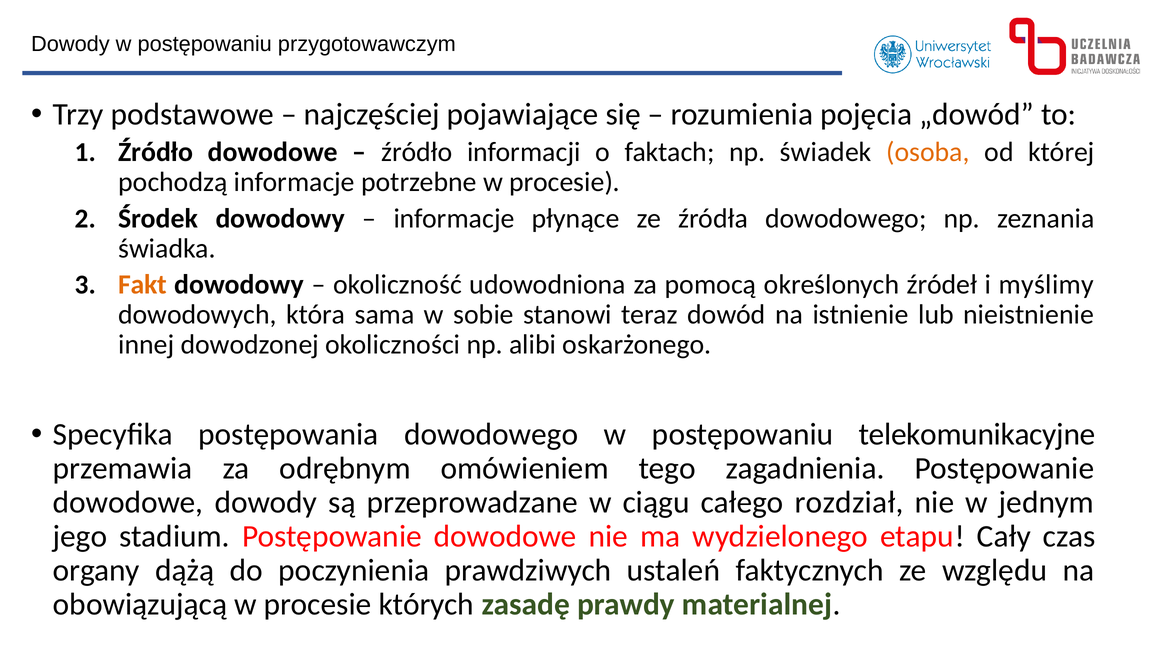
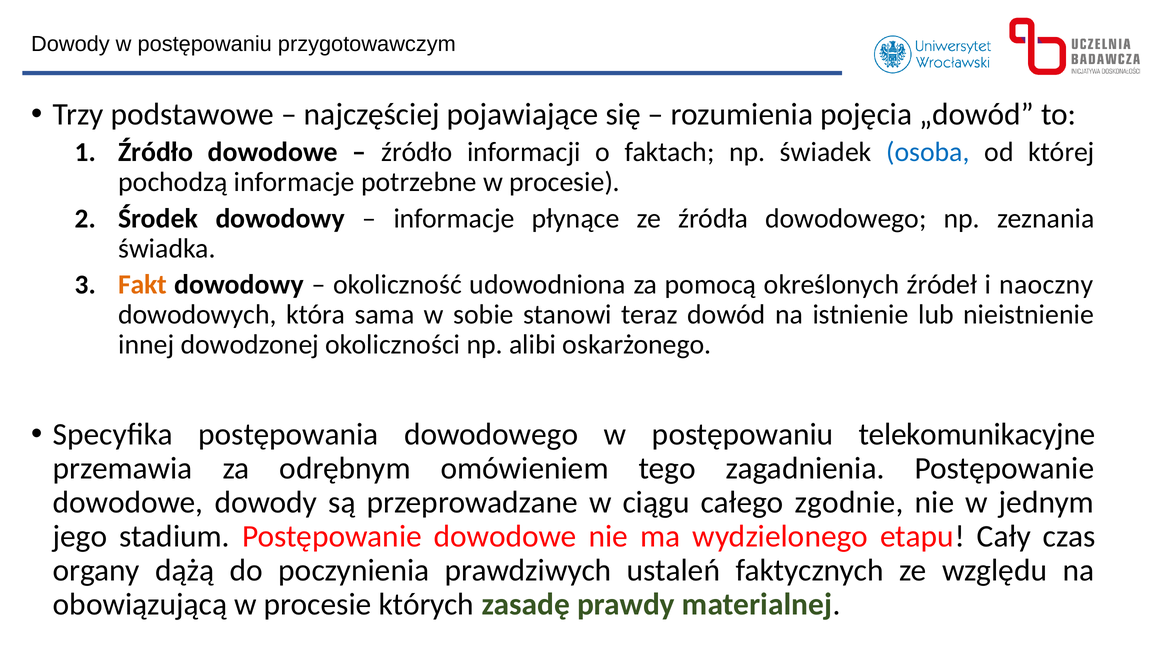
osoba colour: orange -> blue (928, 152)
myślimy: myślimy -> naoczny (1046, 285)
rozdział: rozdział -> zgodnie (849, 503)
